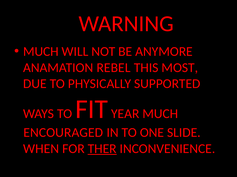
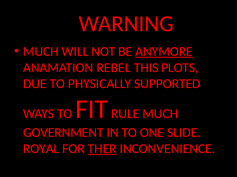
ANYMORE underline: none -> present (164, 52)
MOST: MOST -> PLOTS (180, 68)
YEAR: YEAR -> RULE (125, 114)
ENCOURAGED: ENCOURAGED -> GOVERNMENT (63, 133)
WHEN: WHEN -> ROYAL (41, 149)
